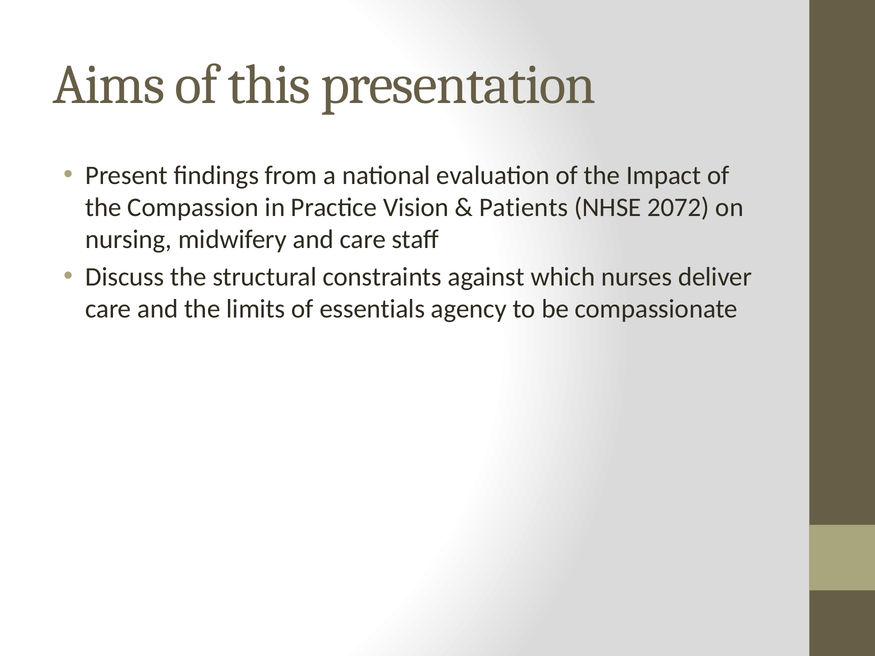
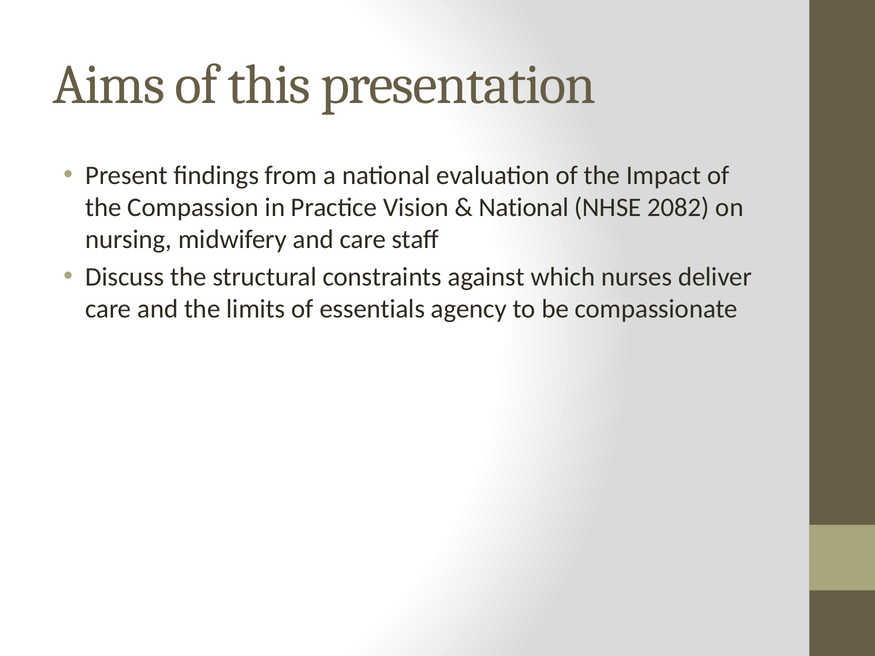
Patients: Patients -> National (524, 207)
2072: 2072 -> 2082 (678, 207)
